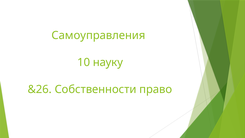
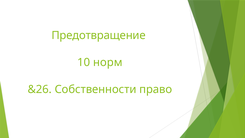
Самоуправления: Самоуправления -> Предотвращение (99, 35)
науку: науку -> норм (108, 62)
